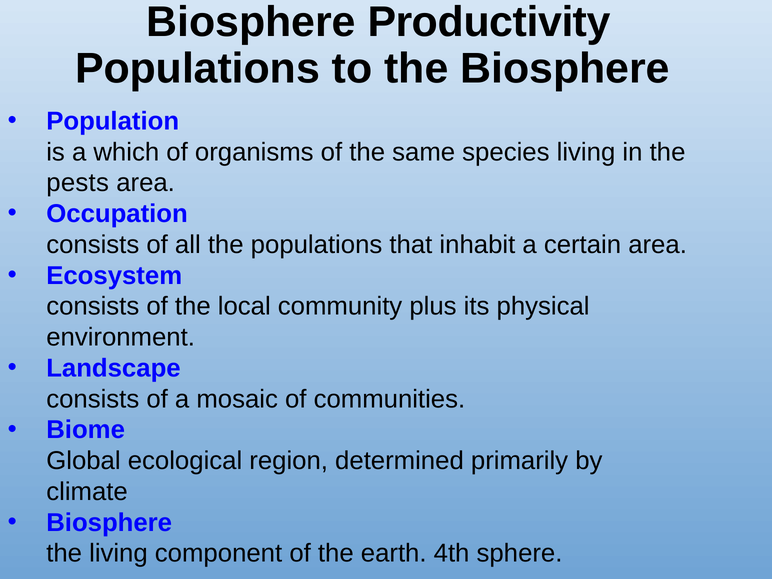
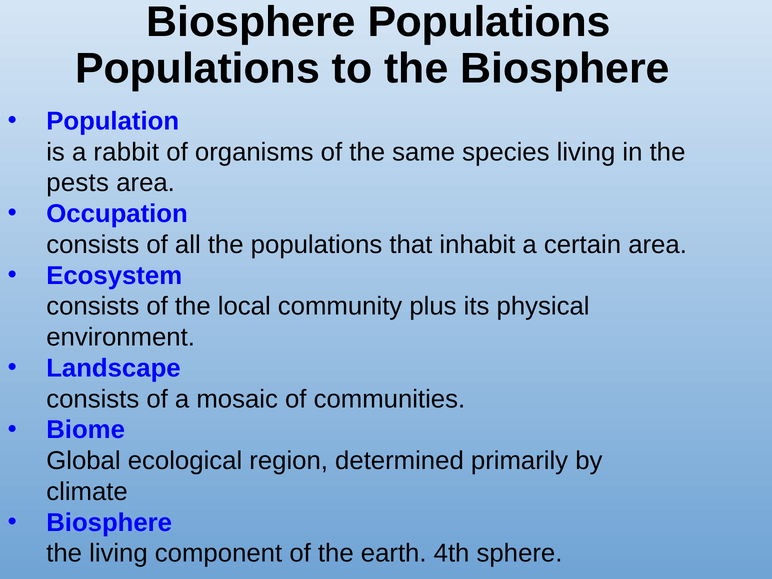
Biosphere Productivity: Productivity -> Populations (489, 22)
which: which -> rabbit (126, 152)
